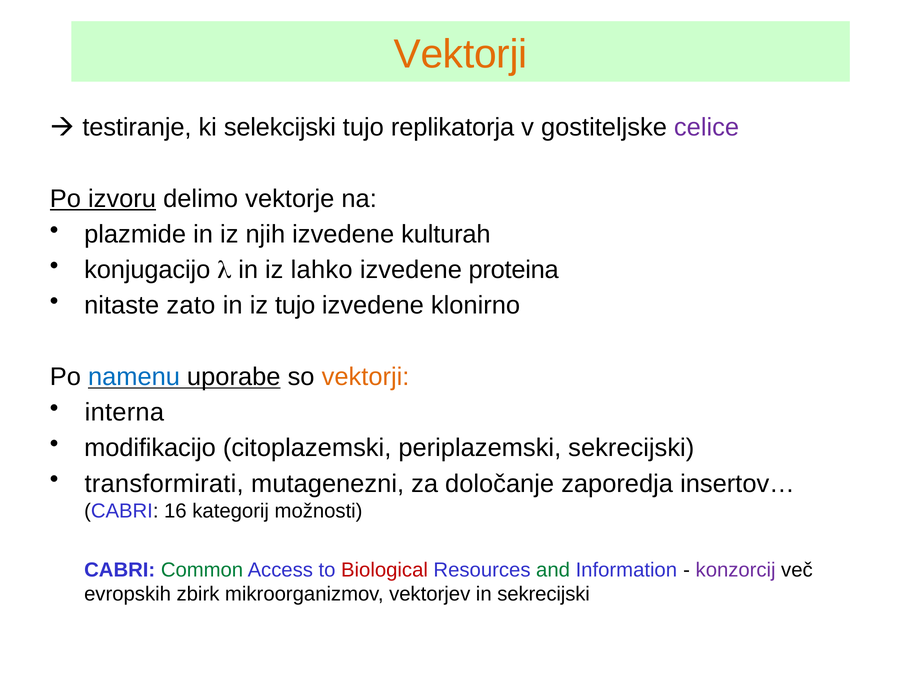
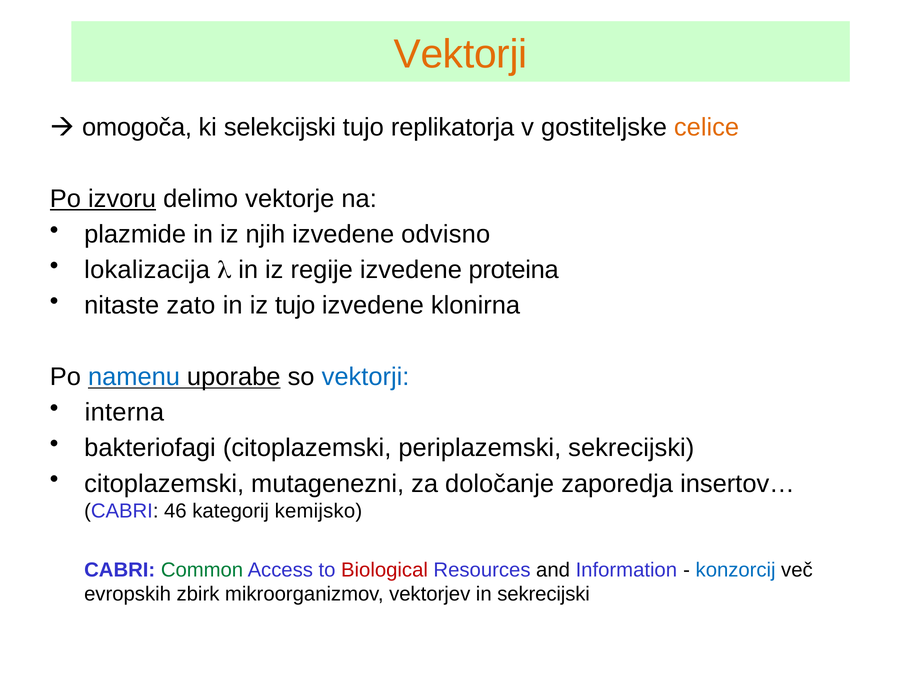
testiranje: testiranje -> omogoča (137, 127)
celice colour: purple -> orange (707, 127)
kulturah: kulturah -> odvisno (446, 234)
konjugacijo: konjugacijo -> lokalizacija (147, 270)
lahko: lahko -> regije (322, 270)
klonirno: klonirno -> klonirna (476, 306)
vektorji colour: orange -> blue (366, 377)
modifikacijo: modifikacijo -> bakteriofagi (150, 448)
transformirati: transformirati -> citoplazemski (164, 484)
16: 16 -> 46 (175, 511)
možnosti: možnosti -> kemijsko (318, 511)
and colour: green -> black (553, 570)
konzorcij colour: purple -> blue (736, 570)
